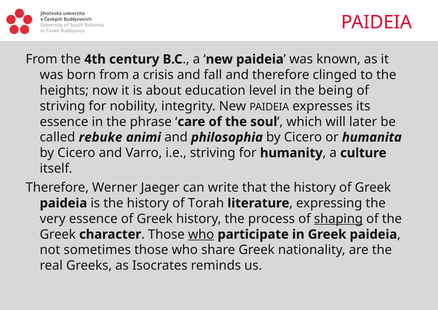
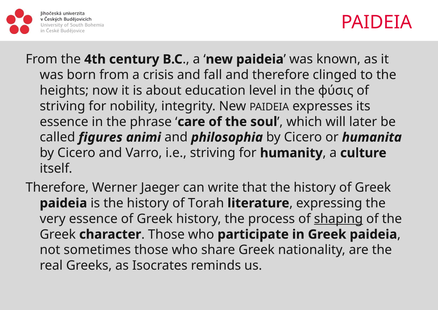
being: being -> φύσις (336, 90)
rebuke: rebuke -> figures (101, 137)
who underline: present -> none (201, 234)
